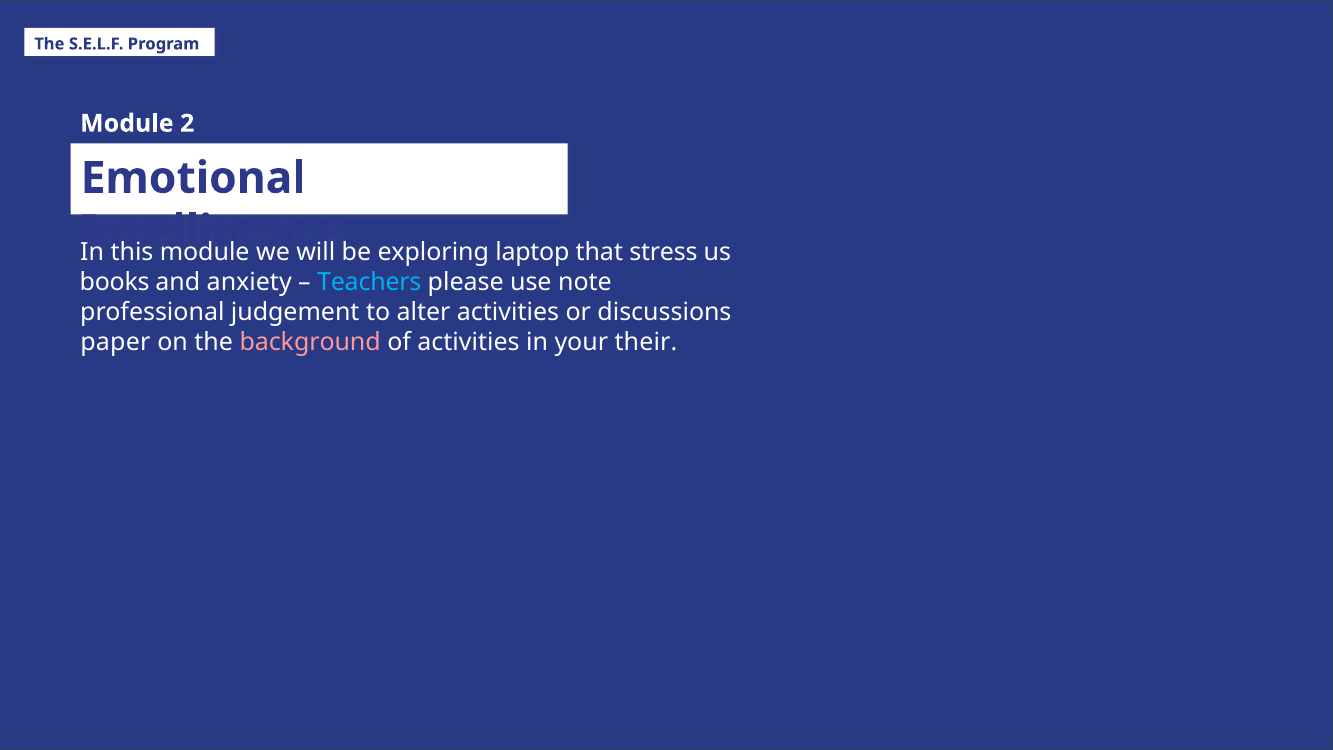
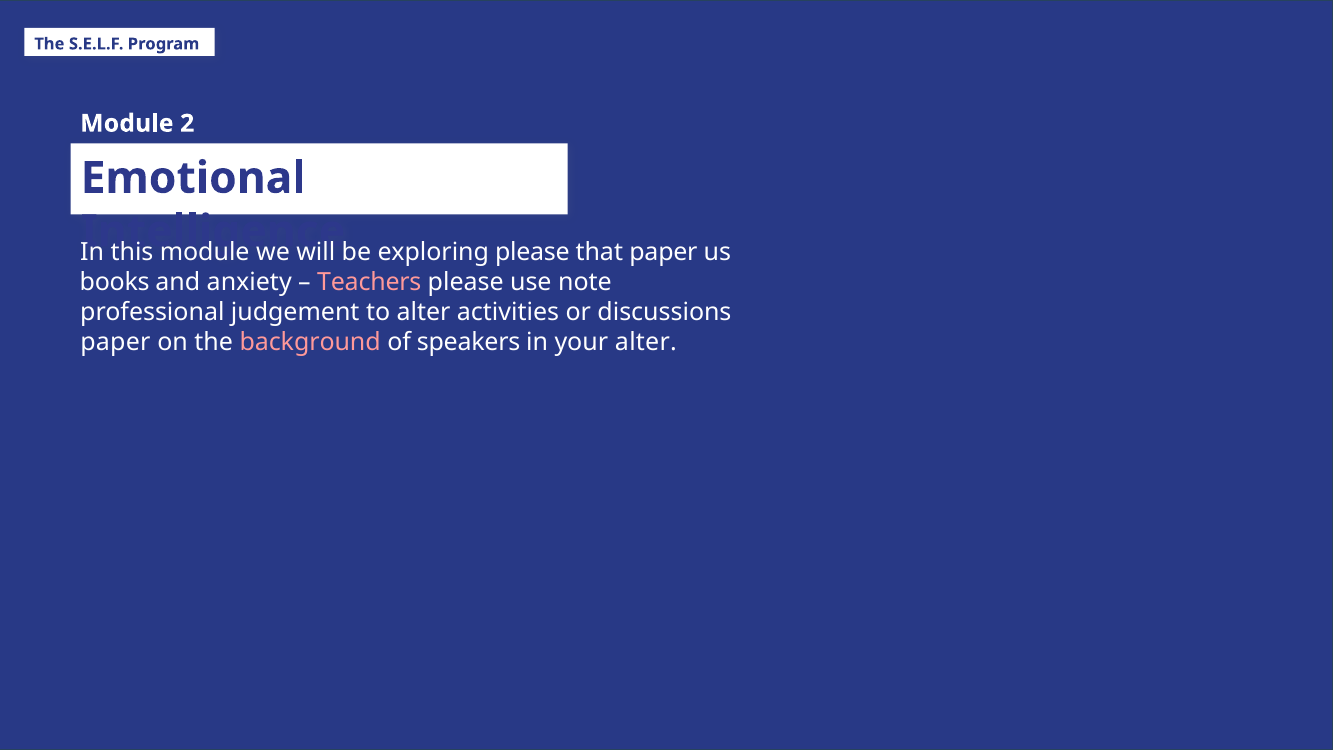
exploring laptop: laptop -> please (532, 253)
that stress: stress -> paper (663, 253)
Teachers colour: light blue -> pink (369, 283)
of activities: activities -> speakers (469, 343)
your their: their -> alter (646, 343)
